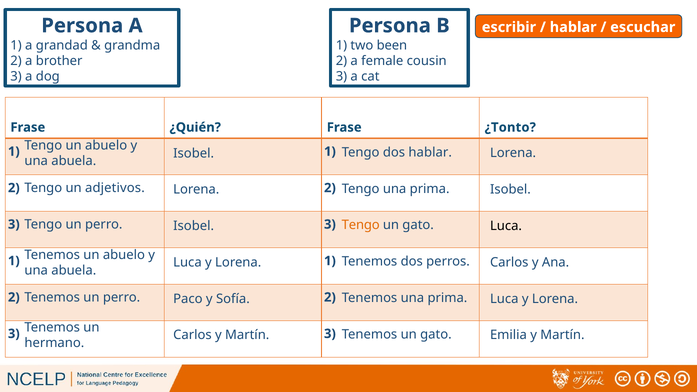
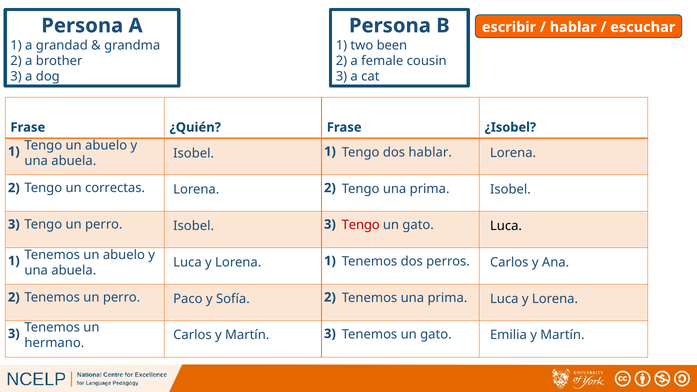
¿Tonto: ¿Tonto -> ¿Isobel (510, 127)
adjetivos: adjetivos -> correctas (115, 188)
Tengo colour: orange -> red (361, 225)
